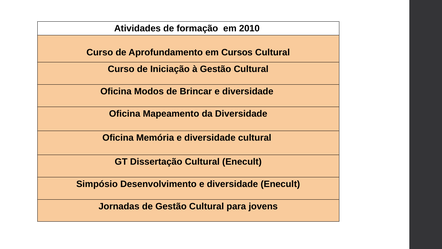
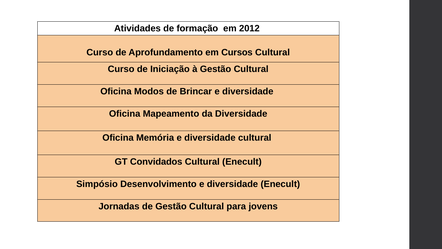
2010: 2010 -> 2012 (249, 28)
Dissertação: Dissertação -> Convidados (156, 161)
